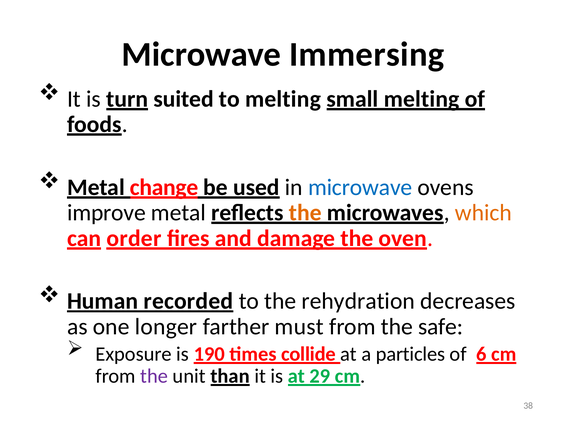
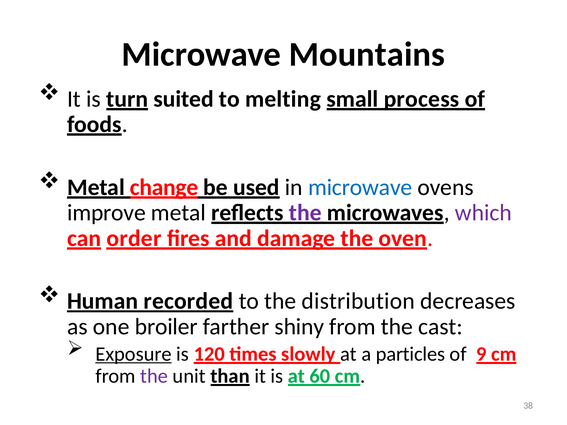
Immersing: Immersing -> Mountains (367, 54)
small melting: melting -> process (422, 99)
the colour: orange -> purple (305, 213)
which colour: orange -> purple (483, 213)
rehydration: rehydration -> distribution (358, 301)
longer: longer -> broiler (166, 327)
must: must -> shiny (299, 327)
safe: safe -> cast (441, 327)
Exposure underline: none -> present (134, 354)
190: 190 -> 120 (209, 354)
collide: collide -> slowly (308, 354)
6: 6 -> 9 (481, 354)
29: 29 -> 60 (320, 376)
